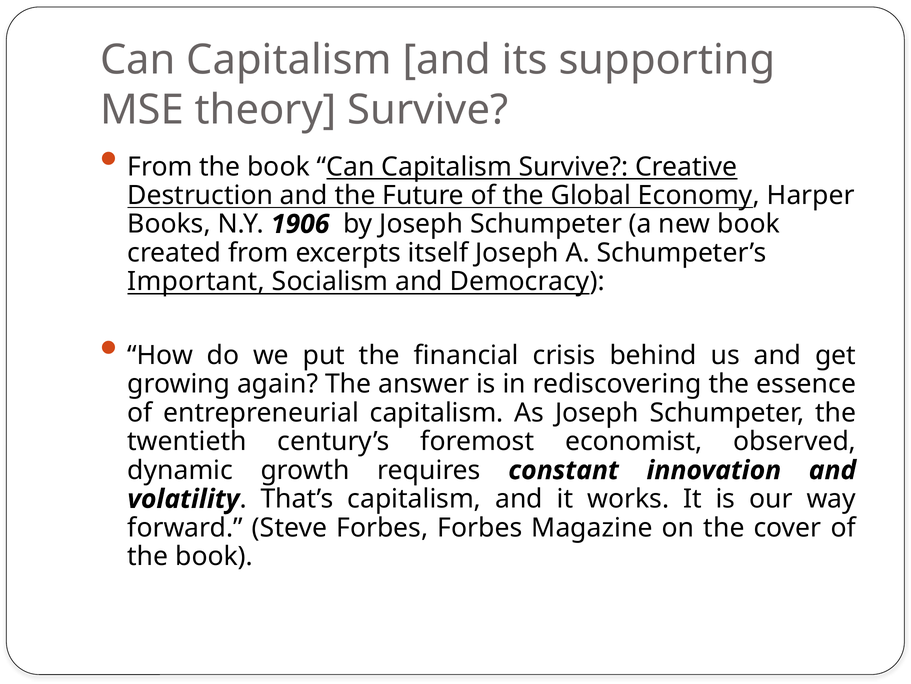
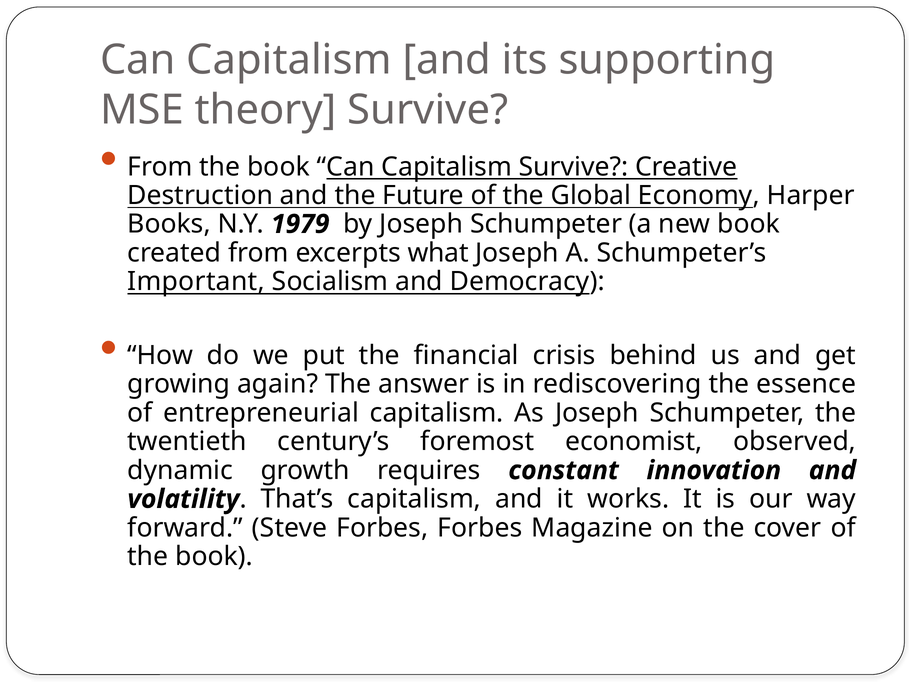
1906: 1906 -> 1979 (300, 224)
itself: itself -> what (438, 253)
